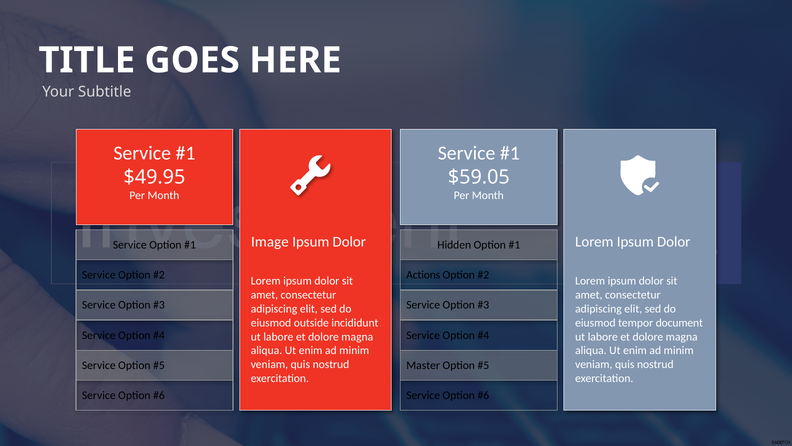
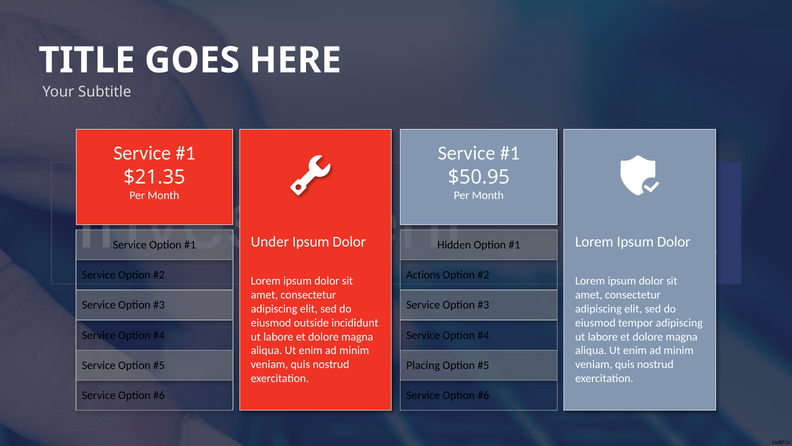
$49.95: $49.95 -> $21.35 (154, 177)
$59.05: $59.05 -> $50.95 (479, 177)
Image: Image -> Under (270, 241)
tempor document: document -> adipiscing (679, 322)
Master: Master -> Placing (423, 365)
